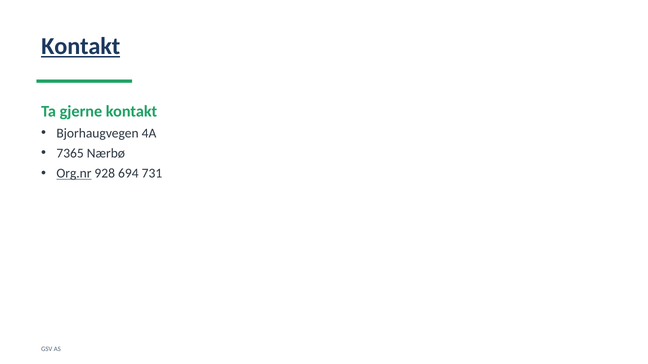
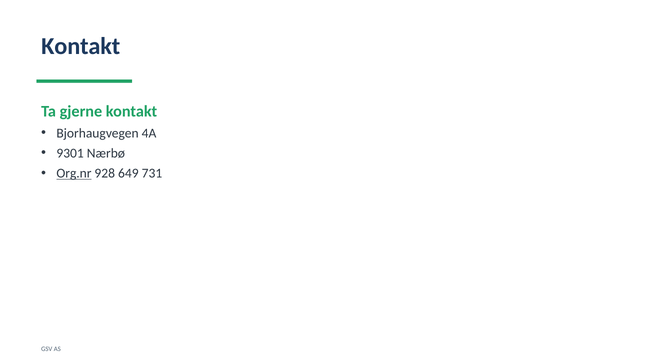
Kontakt underline: present -> none (81, 46)
7365: 7365 -> 9301 (70, 154)
694: 694 -> 649 (128, 174)
